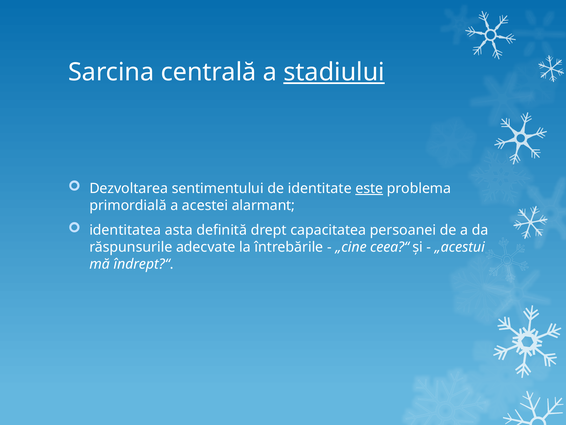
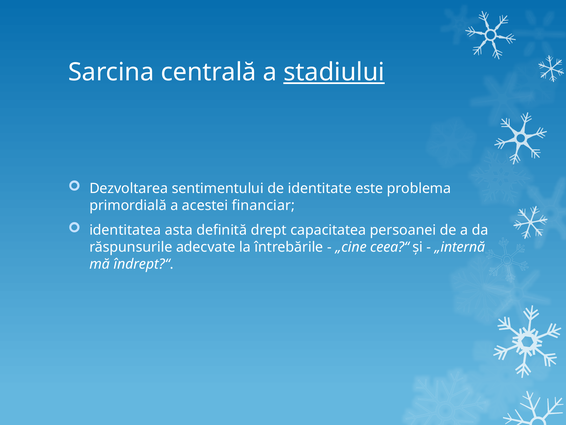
este underline: present -> none (369, 188)
alarmant: alarmant -> financiar (263, 205)
„acestui: „acestui -> „internă (460, 247)
